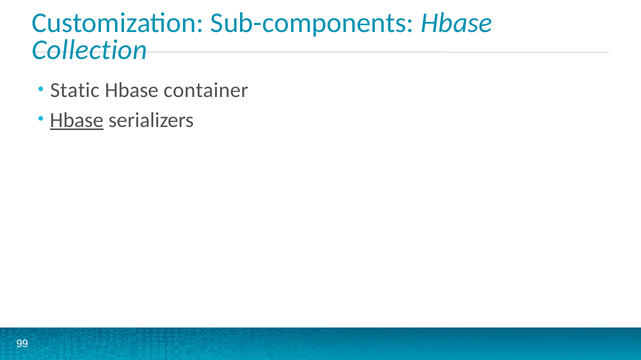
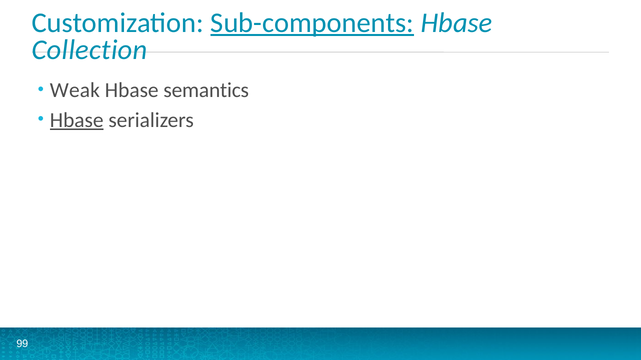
Sub-components underline: none -> present (312, 23)
Static: Static -> Weak (75, 90)
container: container -> semantics (206, 90)
